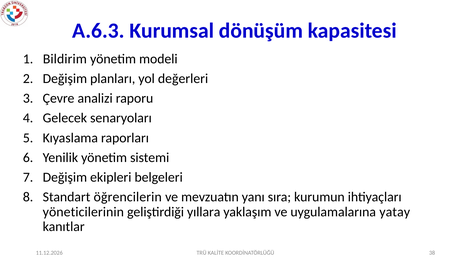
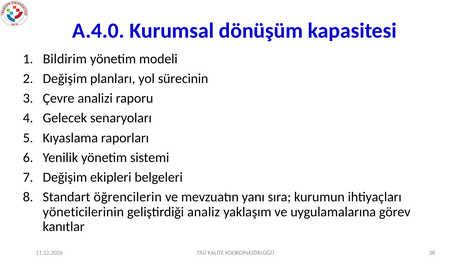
A.6.3: A.6.3 -> A.4.0 (98, 31)
değerleri: değerleri -> sürecinin (183, 79)
yıllara: yıllara -> analiz (204, 212)
yatay: yatay -> görev (395, 212)
